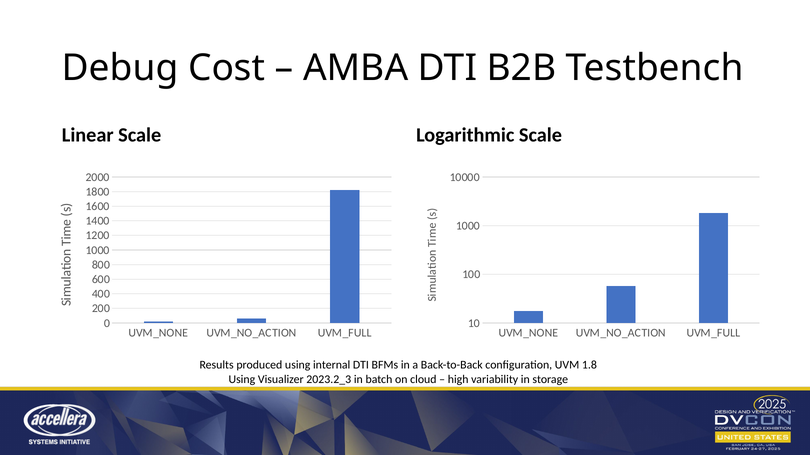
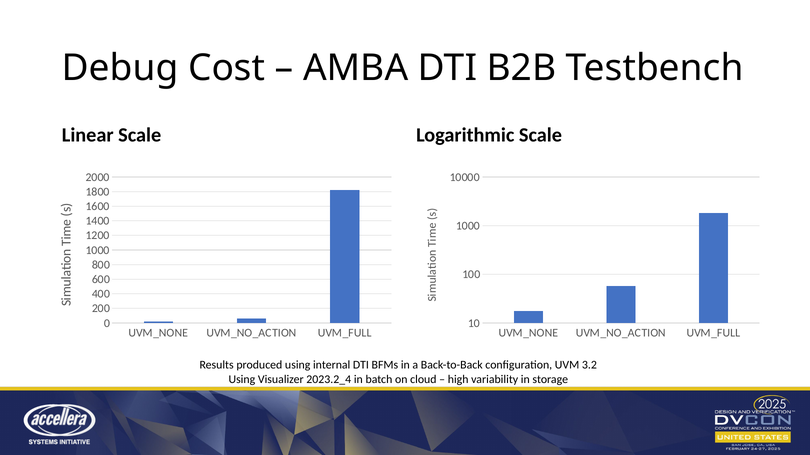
1.8: 1.8 -> 3.2 (589, 365)
2023.2_3: 2023.2_3 -> 2023.2_4 (329, 380)
